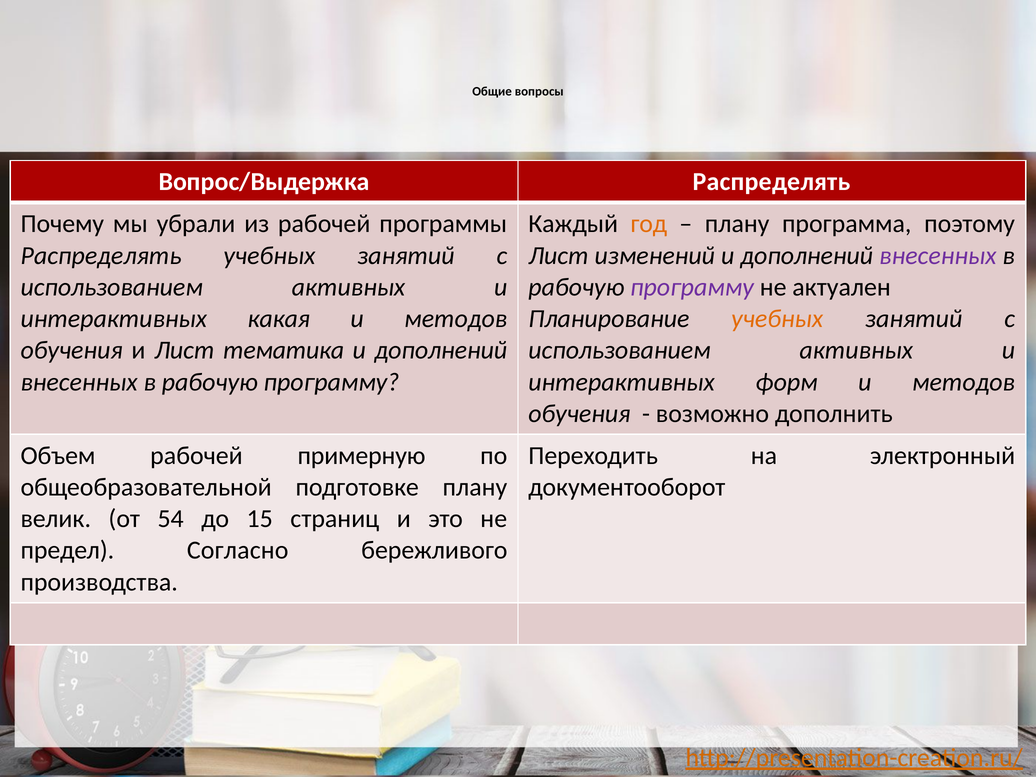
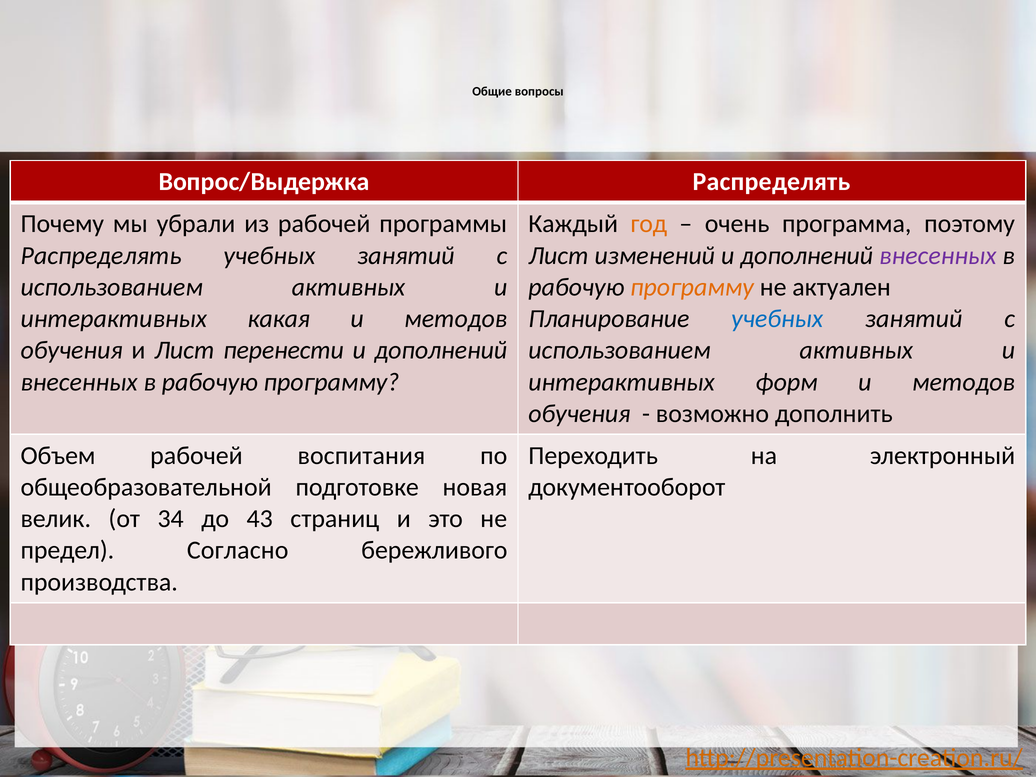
плану: плану -> очень (737, 224)
программу colour: purple -> orange (692, 287)
учебных colour: orange -> blue (777, 319)
тематика: тематика -> перенести (284, 350)
примерную: примерную -> воспитания (361, 456)
подготовке плану: плану -> новая (475, 487)
54: 54 -> 34 (171, 519)
15: 15 -> 43 (260, 519)
